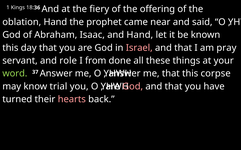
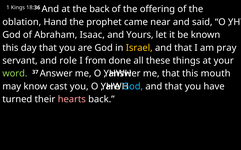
the fiery: fiery -> back (99, 9)
and Hand: Hand -> Yours (140, 35)
Israel colour: pink -> yellow (139, 48)
corpse: corpse -> mouth (216, 74)
trial: trial -> cast (58, 87)
God colour: pink -> light blue (133, 87)
